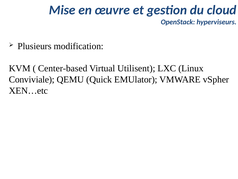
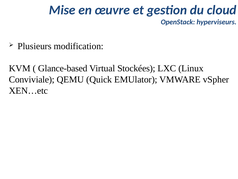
Center-based: Center-based -> Glance-based (63, 68)
Utilisent: Utilisent -> Stockées (136, 68)
